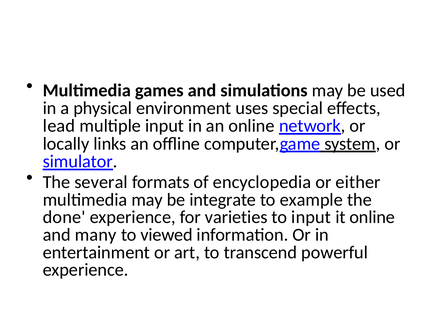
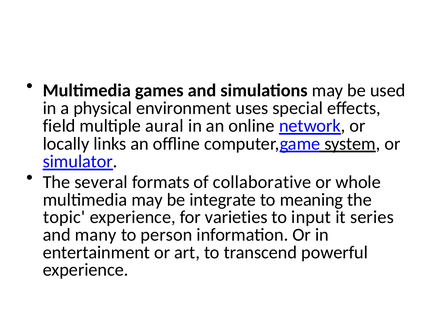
lead: lead -> field (59, 126)
multiple input: input -> aural (164, 126)
encyclopedia: encyclopedia -> collaborative (262, 182)
either: either -> whole (358, 182)
example: example -> meaning (311, 199)
done: done -> topic (64, 217)
it online: online -> series (372, 217)
viewed: viewed -> person (166, 234)
